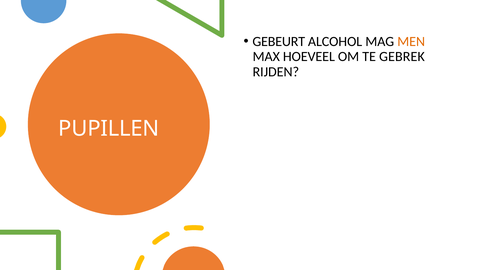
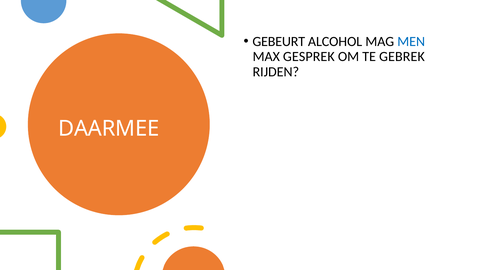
MEN colour: orange -> blue (411, 42)
HOEVEEL: HOEVEEL -> GESPREK (309, 57)
PUPILLEN: PUPILLEN -> DAARMEE (109, 128)
